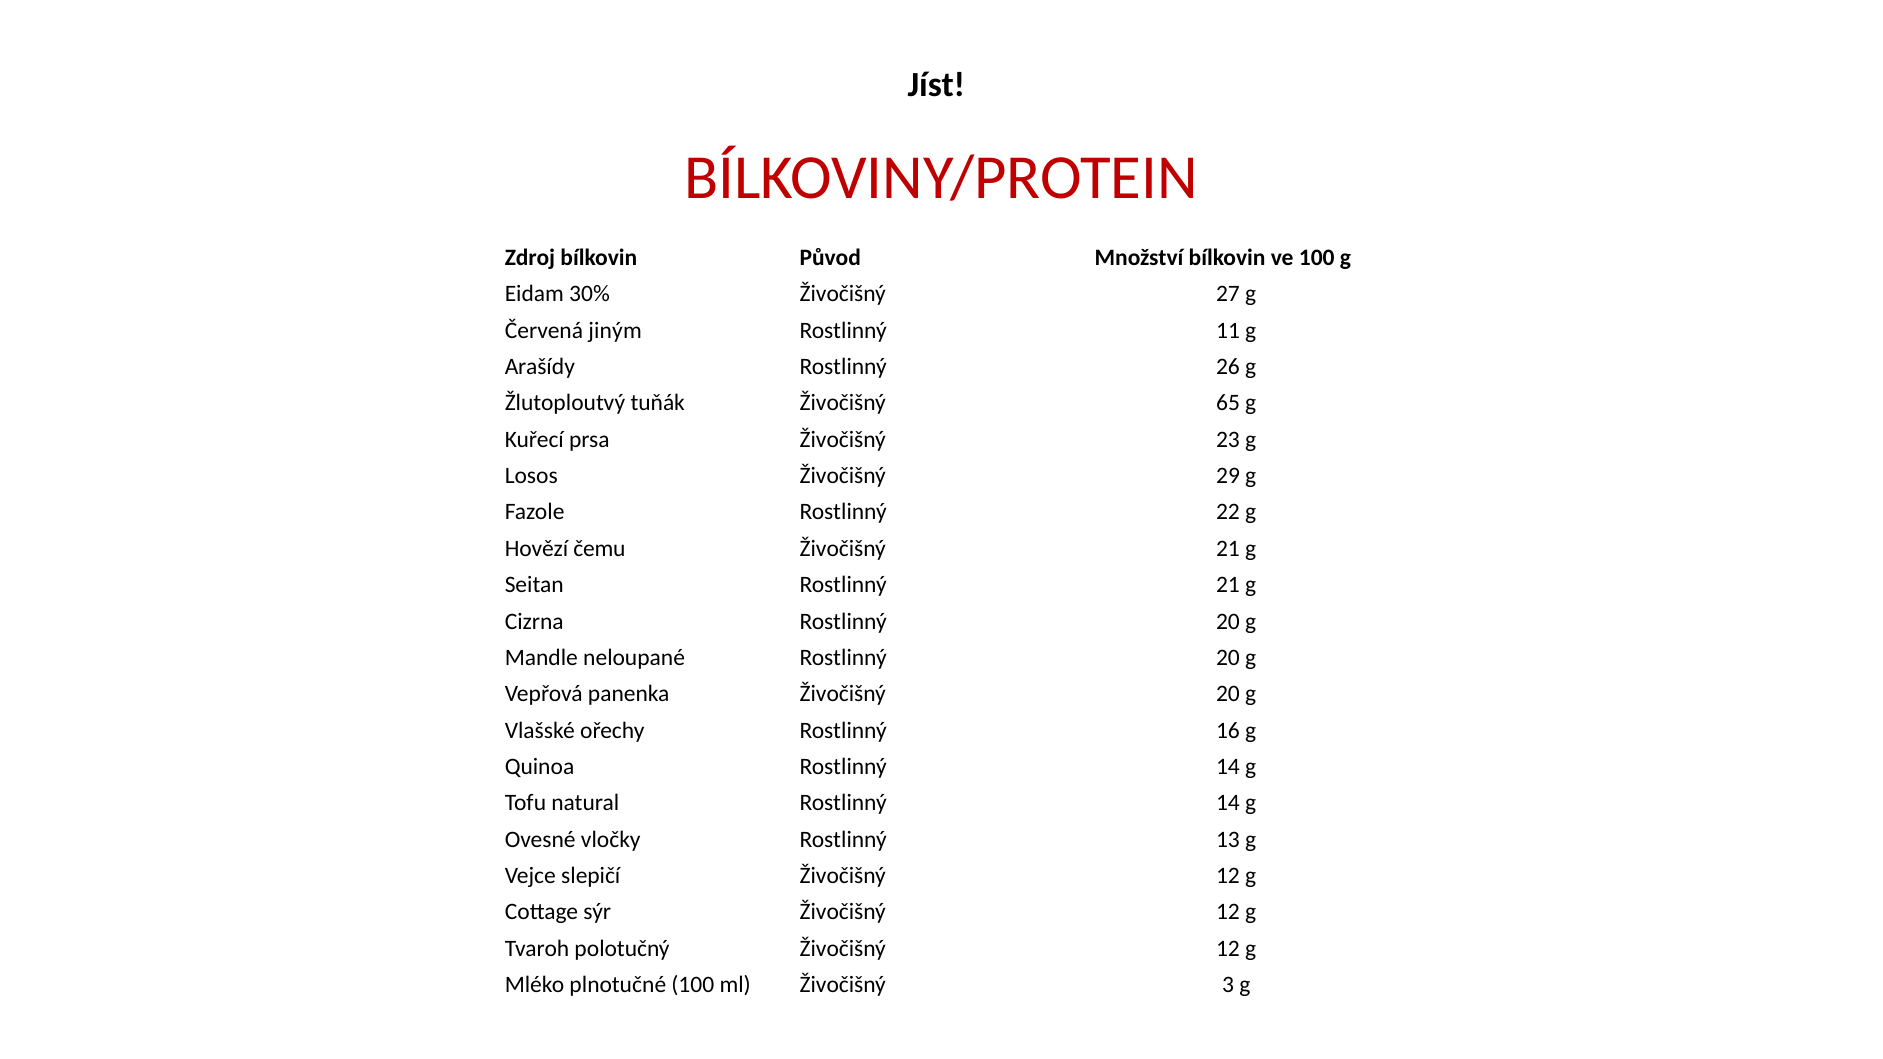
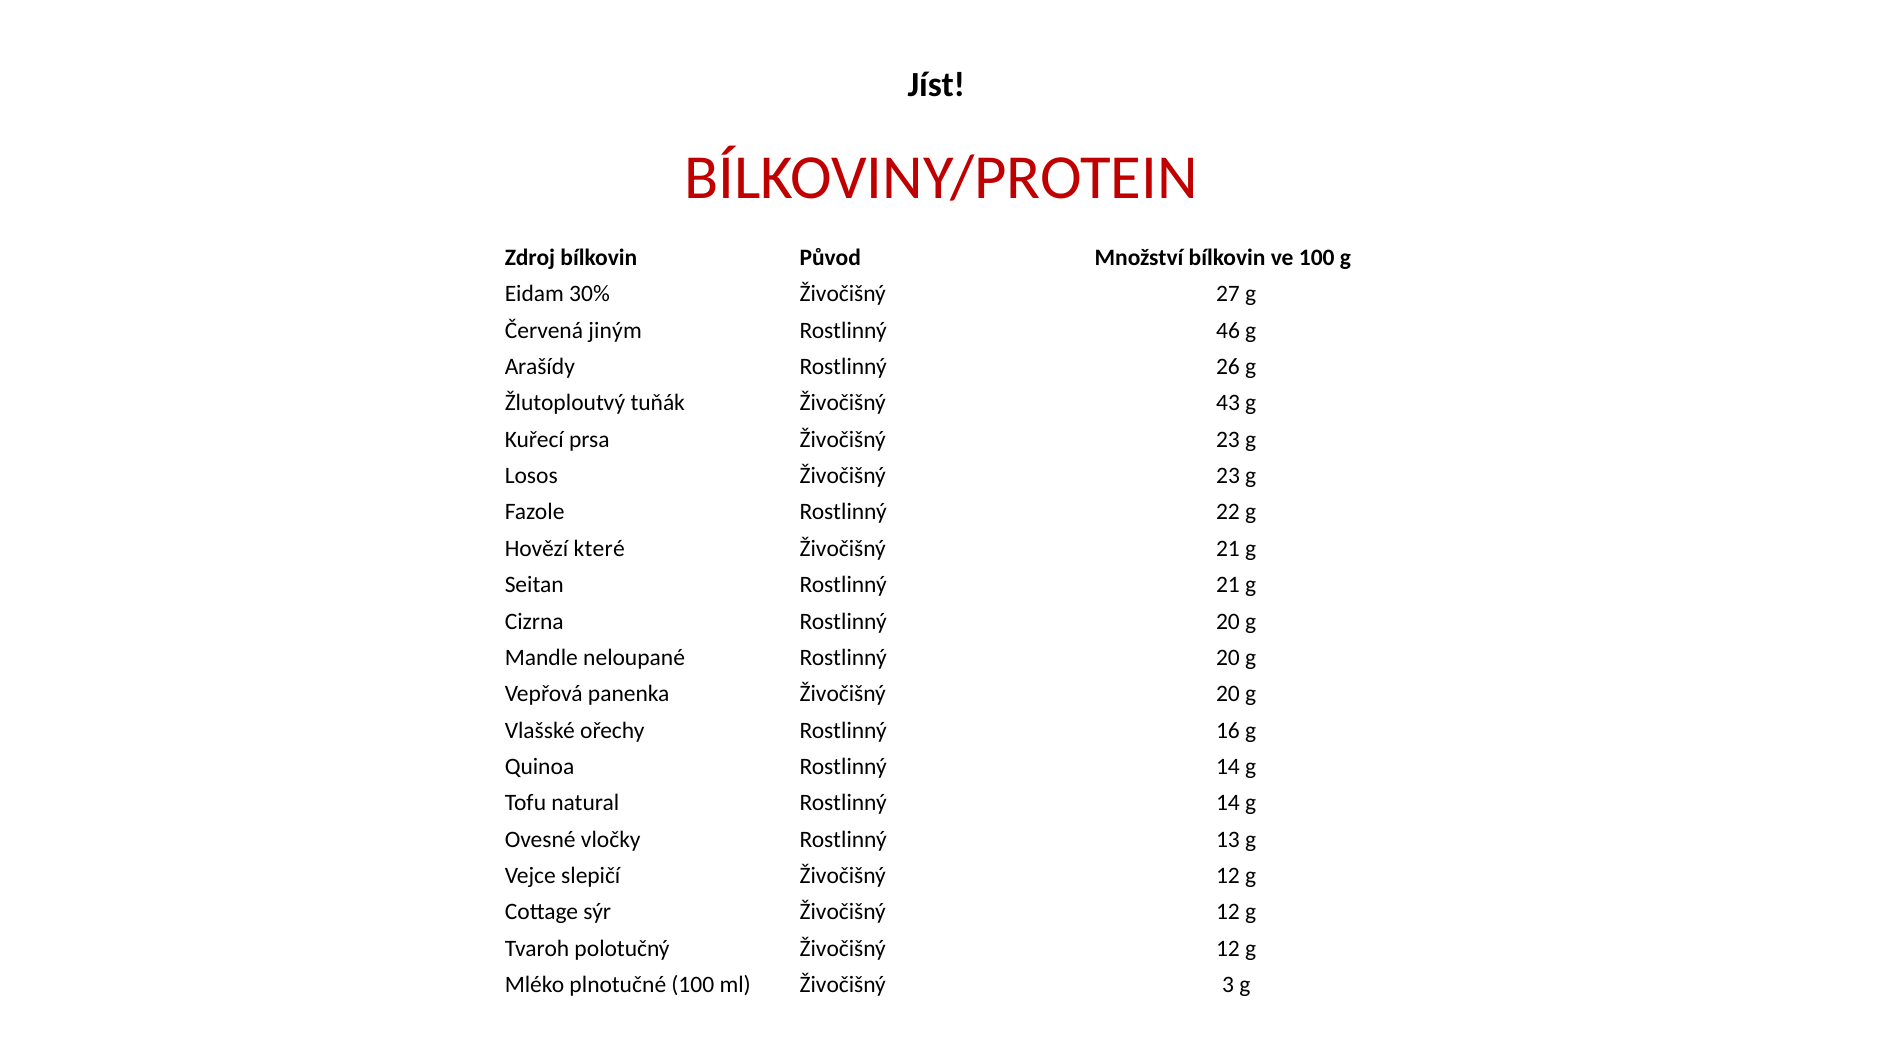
11: 11 -> 46 (1228, 331)
65: 65 -> 43 (1228, 403)
Losos Živočišný 29: 29 -> 23 (1228, 476)
čemu: čemu -> které (599, 549)
